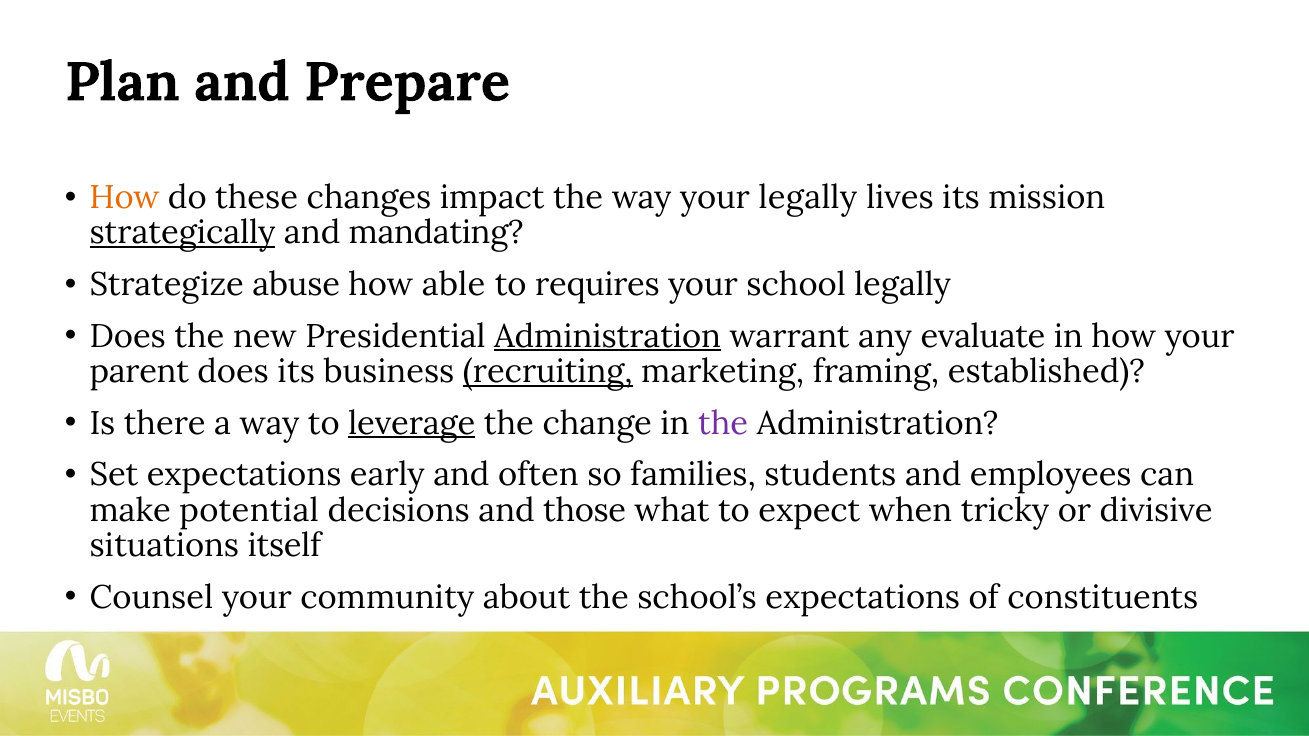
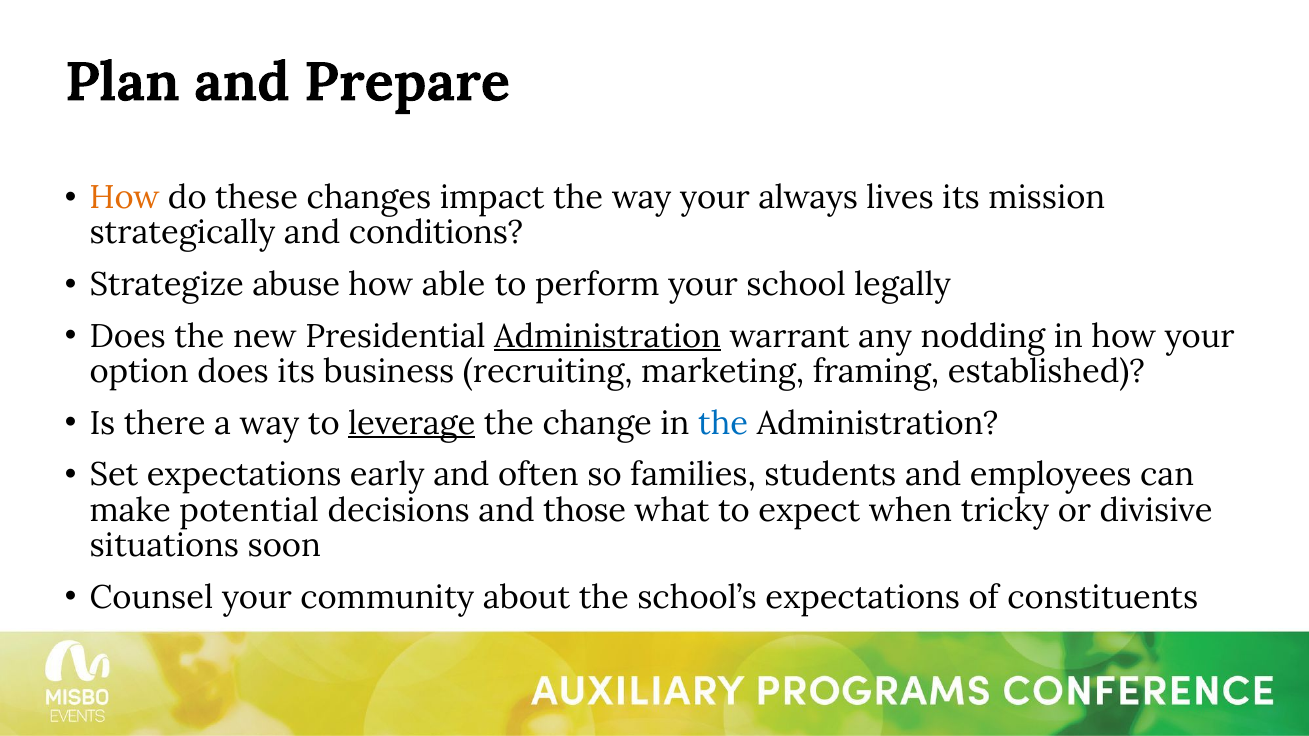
your legally: legally -> always (808, 198)
strategically underline: present -> none (182, 233)
mandating: mandating -> conditions (436, 233)
requires: requires -> perform (597, 285)
evaluate: evaluate -> nodding (983, 337)
parent: parent -> option (139, 372)
recruiting underline: present -> none (548, 372)
the colour: purple -> blue (723, 424)
itself: itself -> soon (284, 546)
